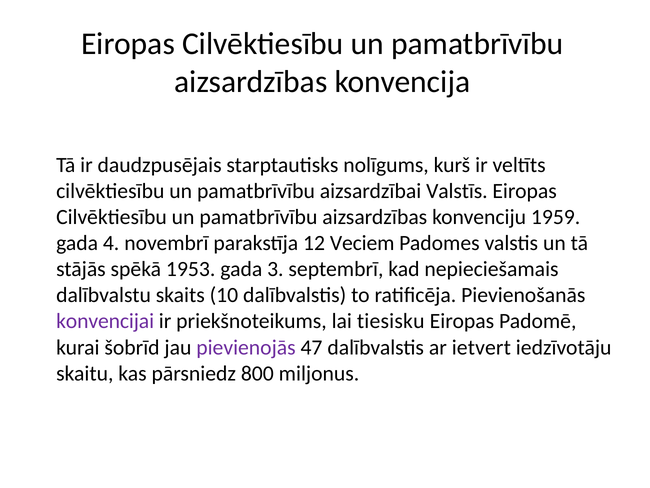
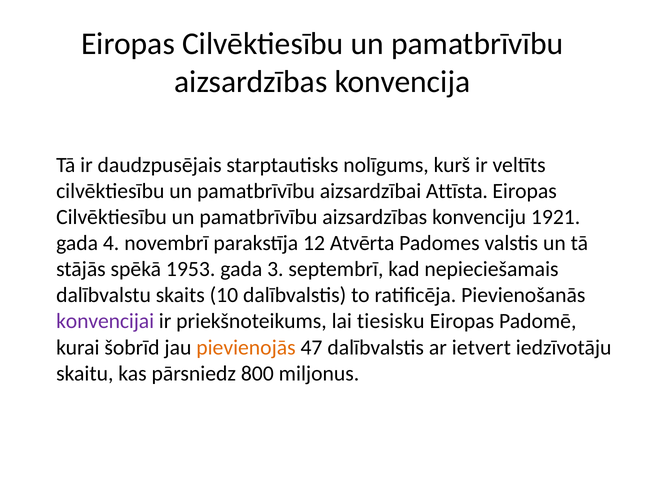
Valstīs: Valstīs -> Attīsta (457, 191)
1959: 1959 -> 1921 (556, 217)
Veciem: Veciem -> Atvērta (362, 243)
pievienojās colour: purple -> orange (246, 347)
